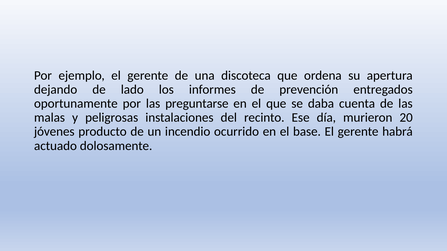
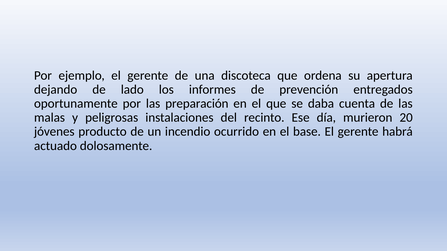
preguntarse: preguntarse -> preparación (197, 104)
